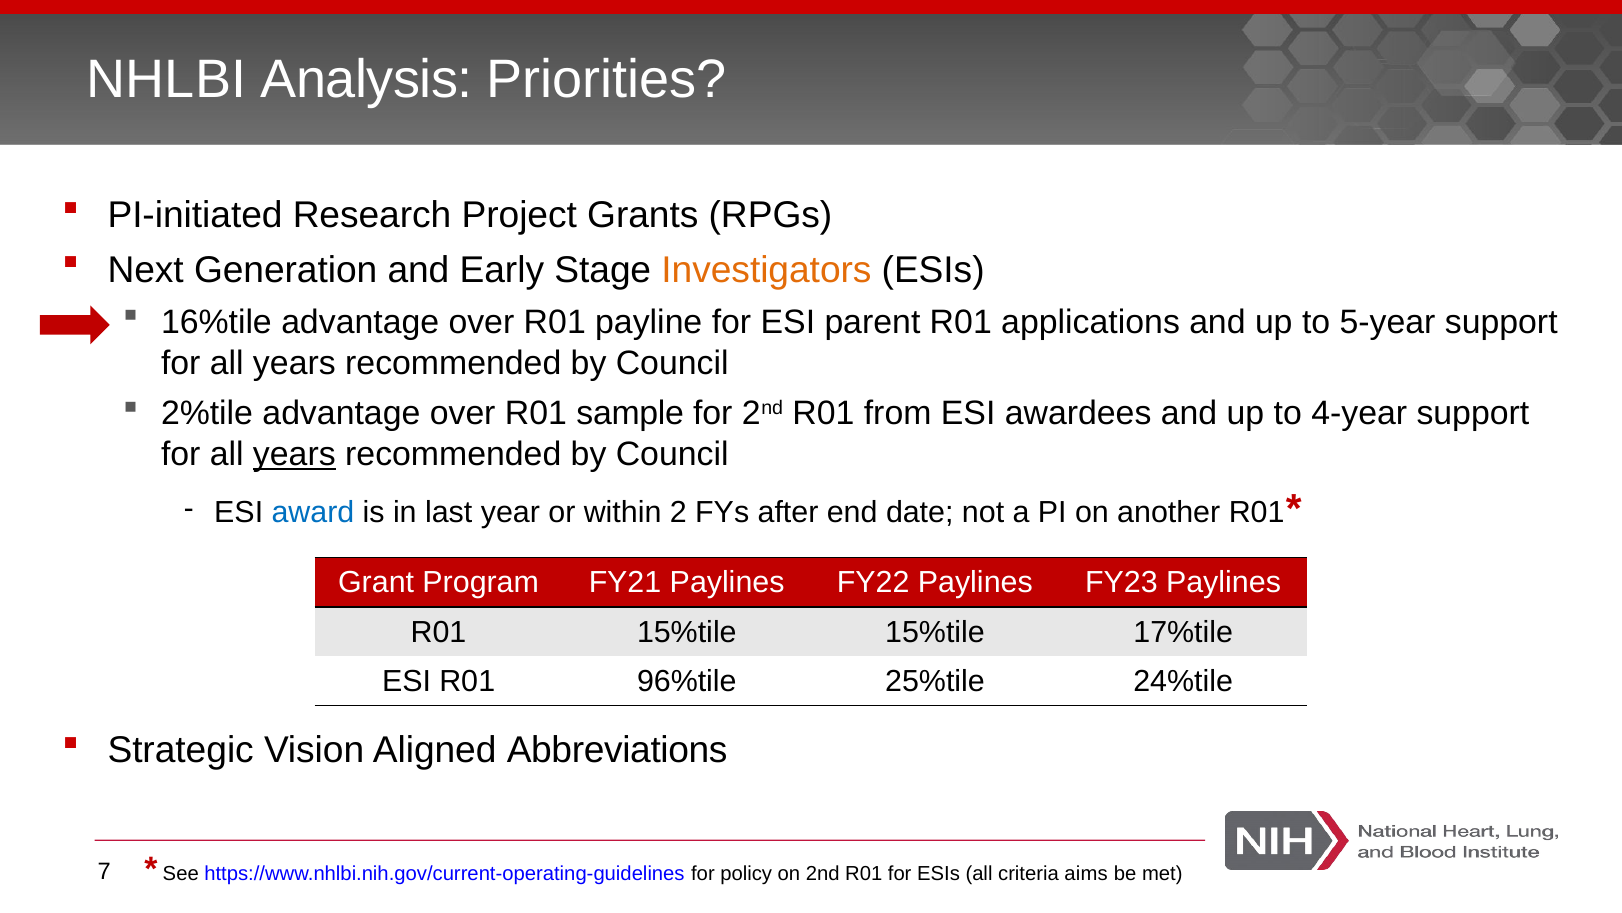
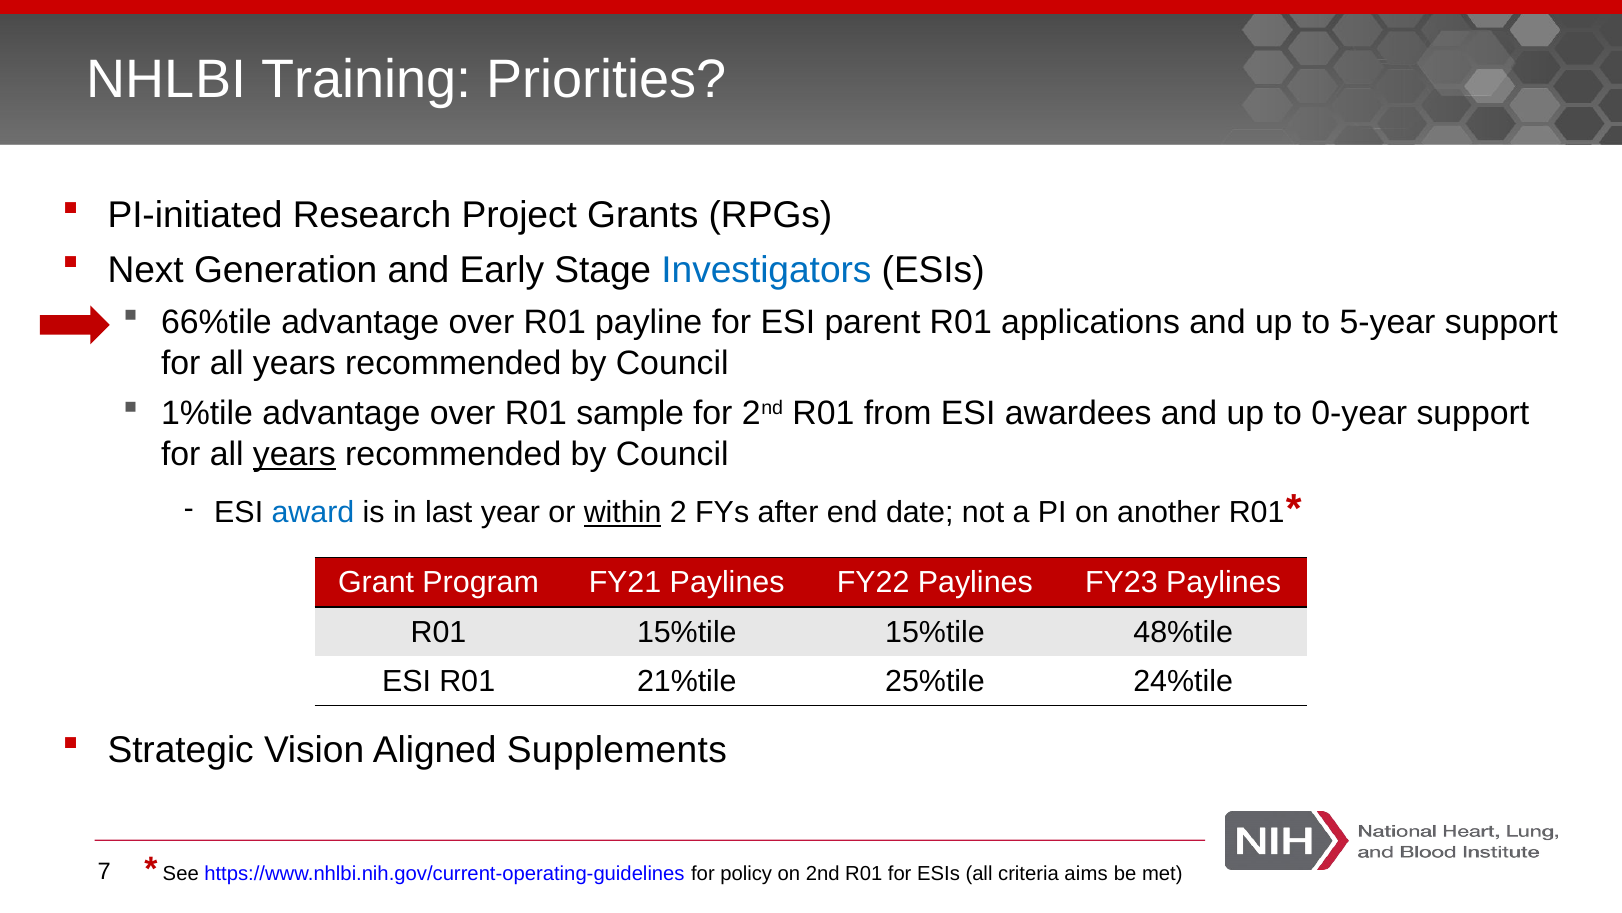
Analysis: Analysis -> Training (366, 79)
Investigators colour: orange -> blue (766, 270)
16%tile: 16%tile -> 66%tile (216, 322)
2%tile: 2%tile -> 1%tile (207, 413)
4-year: 4-year -> 0-year (1359, 413)
within underline: none -> present (623, 512)
17%tile: 17%tile -> 48%tile (1183, 632)
96%tile: 96%tile -> 21%tile (687, 681)
Abbreviations: Abbreviations -> Supplements (617, 750)
